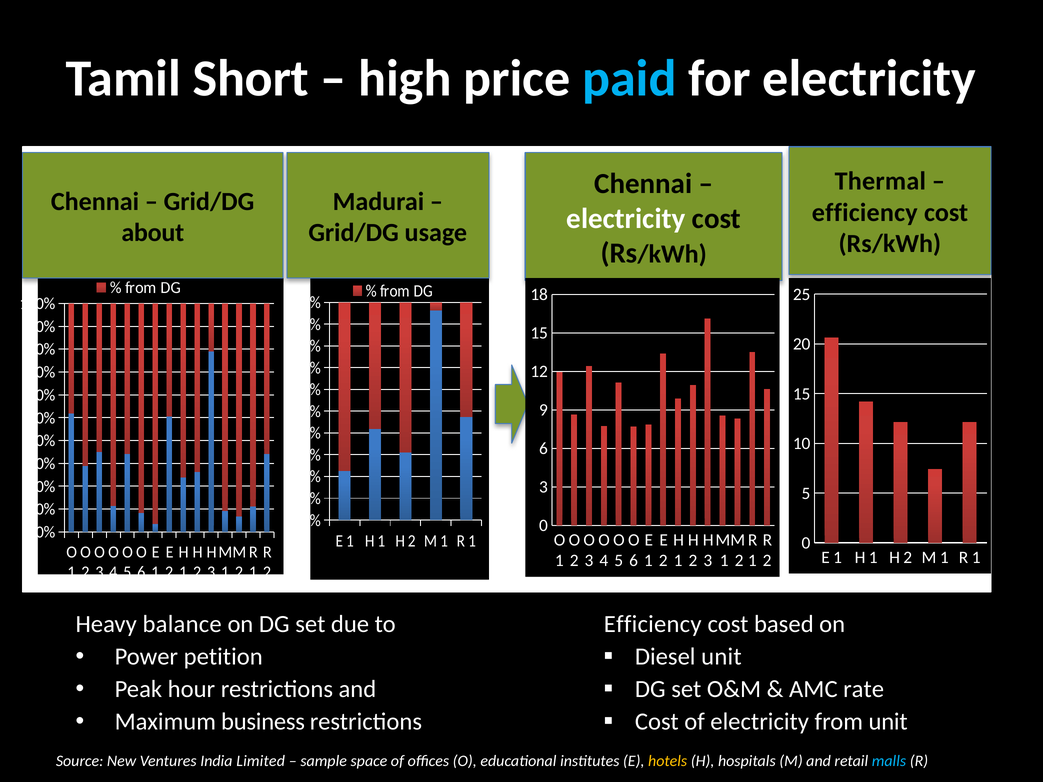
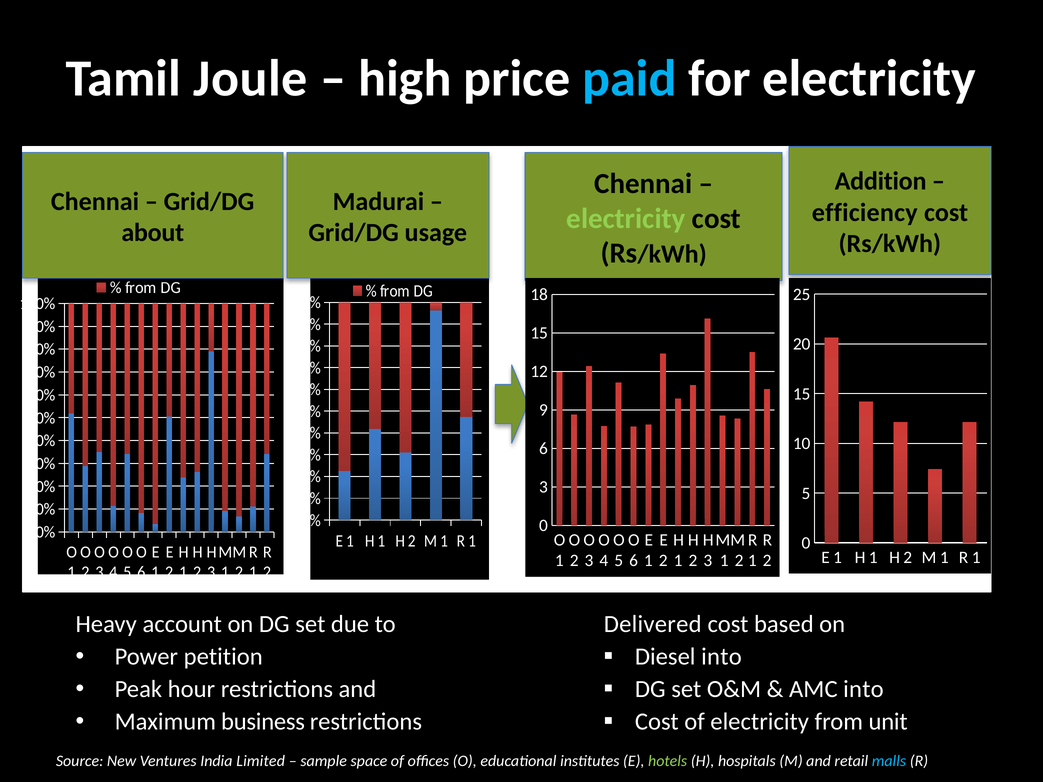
Short: Short -> Joule (250, 78)
Thermal: Thermal -> Addition (881, 181)
electricity colour: white -> light green (626, 219)
balance: balance -> account (182, 624)
Efficiency: Efficiency -> Delivered (653, 624)
Diesel unit: unit -> into (721, 657)
AMC rate: rate -> into (863, 689)
hotels colour: yellow -> light green (668, 761)
